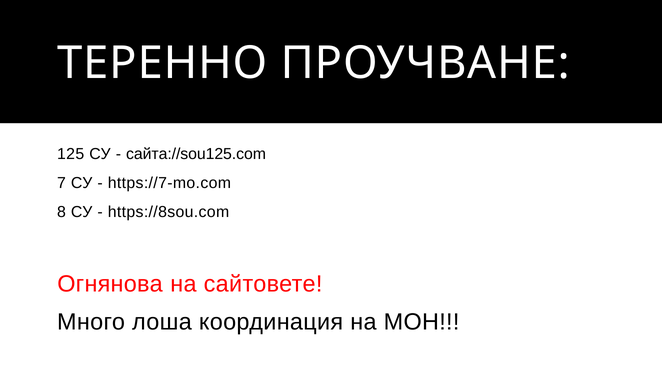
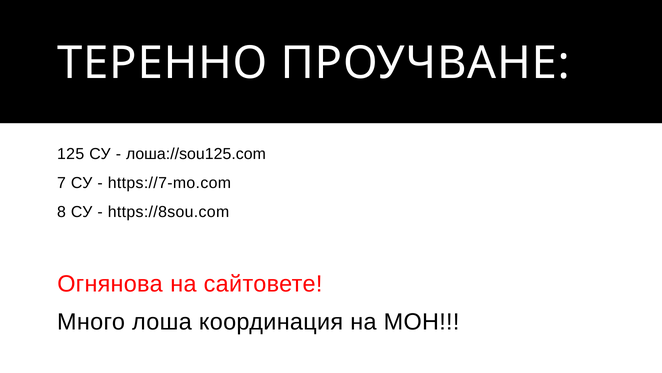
сайта://sou125.com: сайта://sou125.com -> лоша://sou125.com (196, 154)
